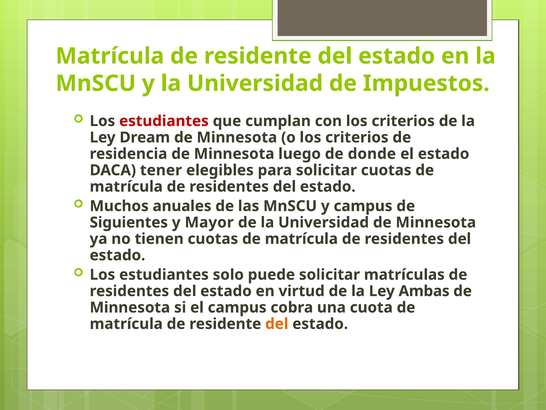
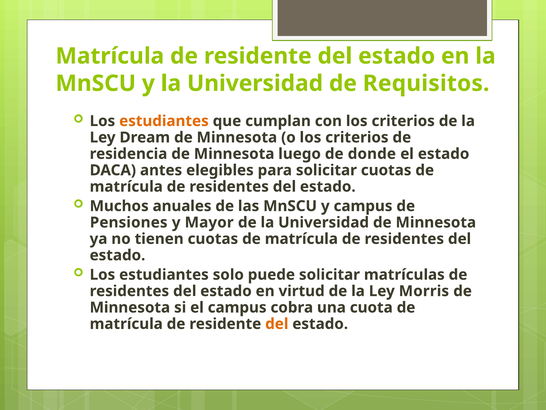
Impuestos: Impuestos -> Requisitos (426, 83)
estudiantes colour: red -> orange (164, 121)
tener: tener -> antes (161, 170)
Siguientes: Siguientes -> Pensiones (129, 222)
Ambas: Ambas -> Morris (424, 291)
